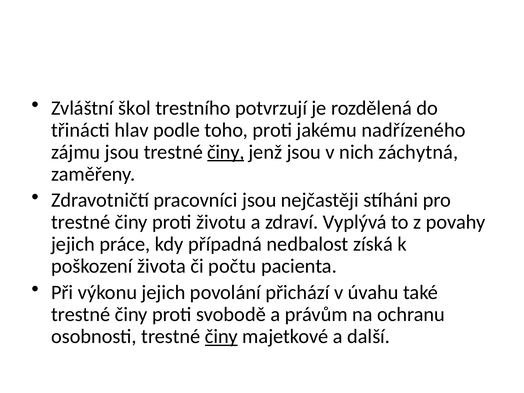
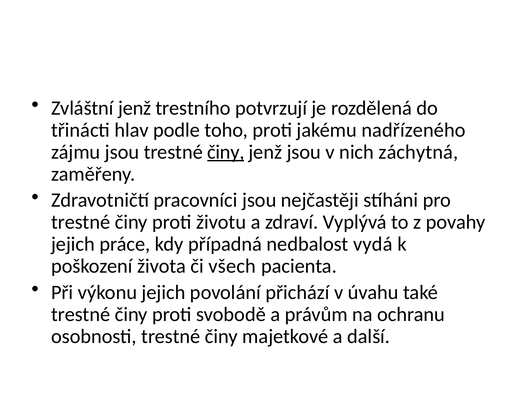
Zvláštní škol: škol -> jenž (135, 108)
získá: získá -> vydá (373, 244)
počtu: počtu -> všech (232, 266)
činy underline: present -> none (221, 336)
